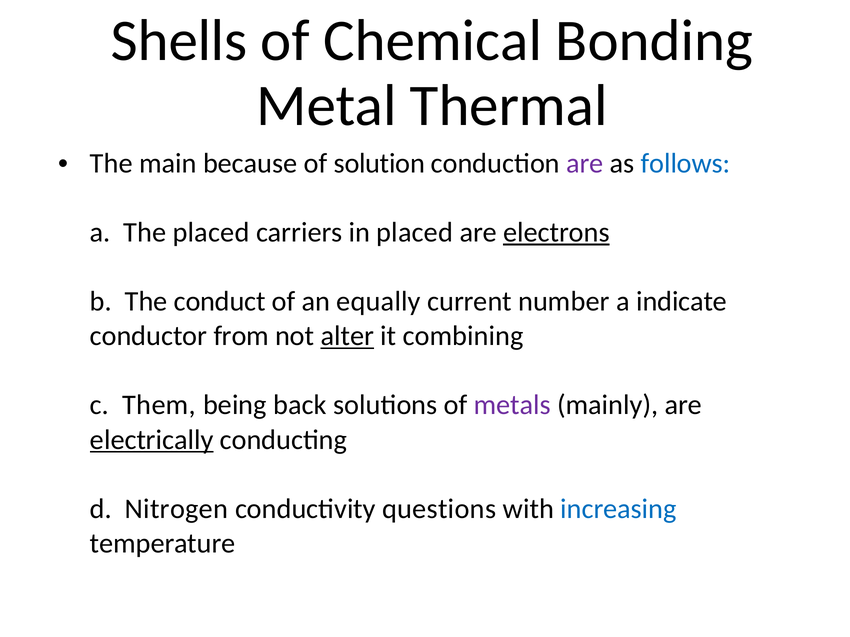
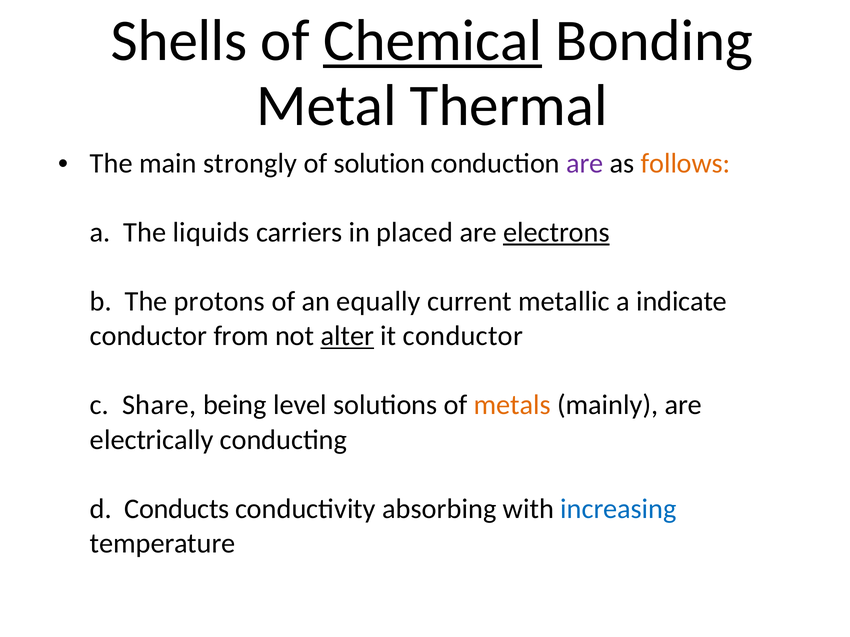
Chemical underline: none -> present (433, 41)
because: because -> strongly (250, 163)
follows colour: blue -> orange (686, 163)
The placed: placed -> liquids (211, 233)
conduct: conduct -> protons (219, 302)
number: number -> metallic (564, 302)
it combining: combining -> conductor (463, 336)
Them: Them -> Share (159, 405)
back: back -> level (300, 405)
metals colour: purple -> orange (512, 405)
electrically underline: present -> none (152, 440)
Nitrogen: Nitrogen -> Conducts (177, 509)
questions: questions -> absorbing (439, 509)
